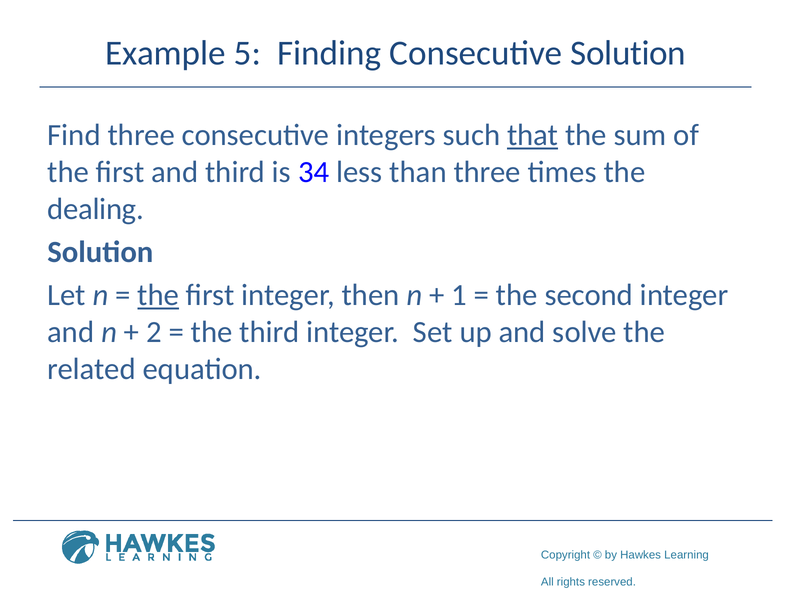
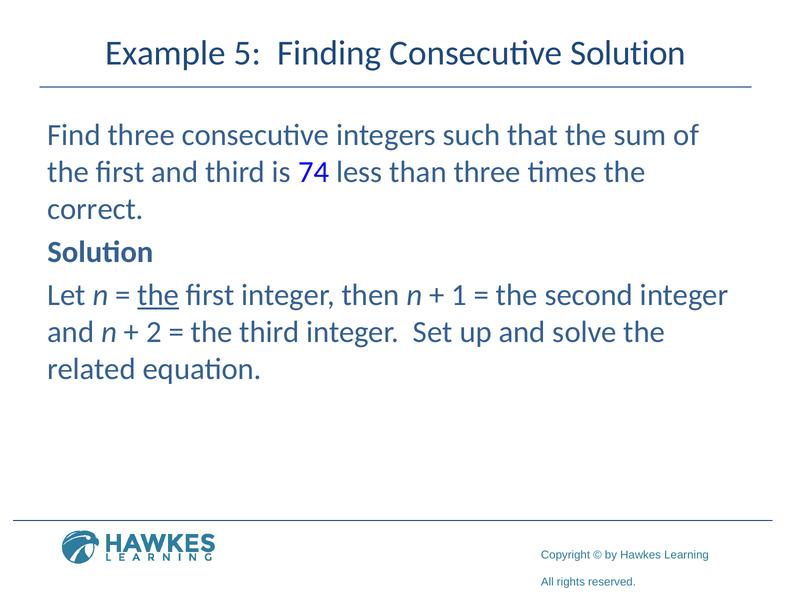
that underline: present -> none (533, 135)
34: 34 -> 74 (314, 172)
dealing: dealing -> correct (95, 209)
